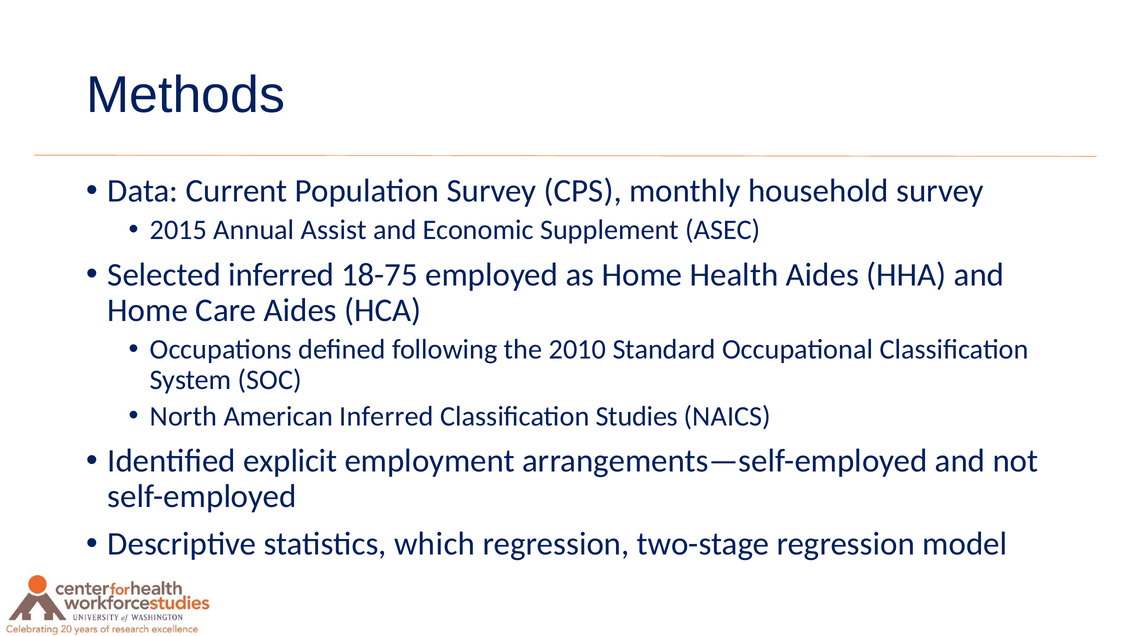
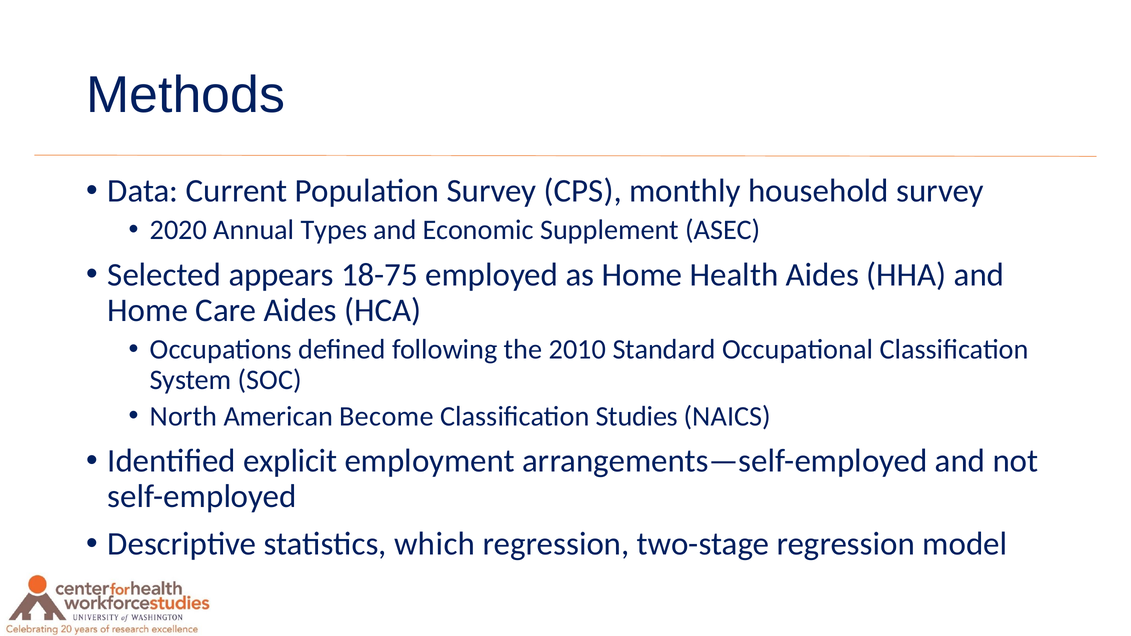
2015: 2015 -> 2020 (178, 230)
Assist: Assist -> Types (334, 230)
Selected inferred: inferred -> appears (281, 275)
American Inferred: Inferred -> Become (386, 416)
